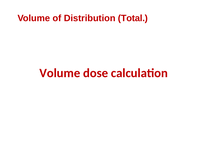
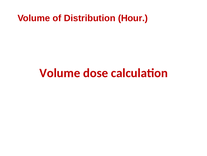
Total: Total -> Hour (133, 18)
